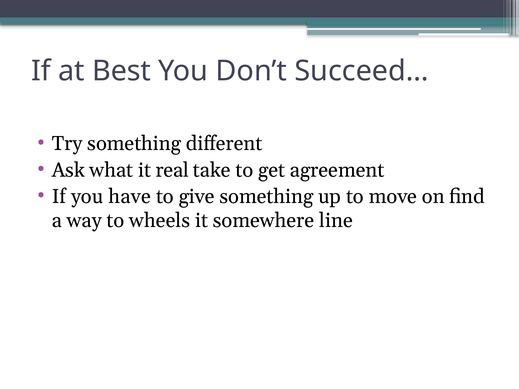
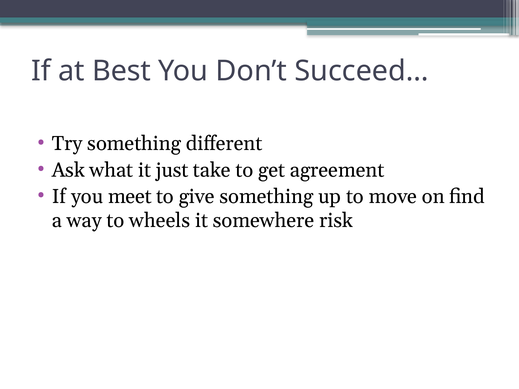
real: real -> just (172, 170)
have: have -> meet (130, 197)
line: line -> risk (336, 221)
